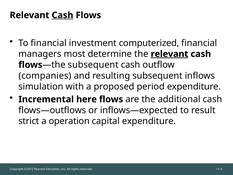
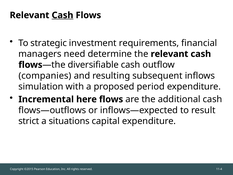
To financial: financial -> strategic (49, 43)
computerized: computerized -> requirements (149, 43)
most: most -> need (75, 54)
relevant underline: present -> none (169, 54)
subsequent: subsequent -> diversifiable (93, 65)
operation: operation -> situations (69, 121)
